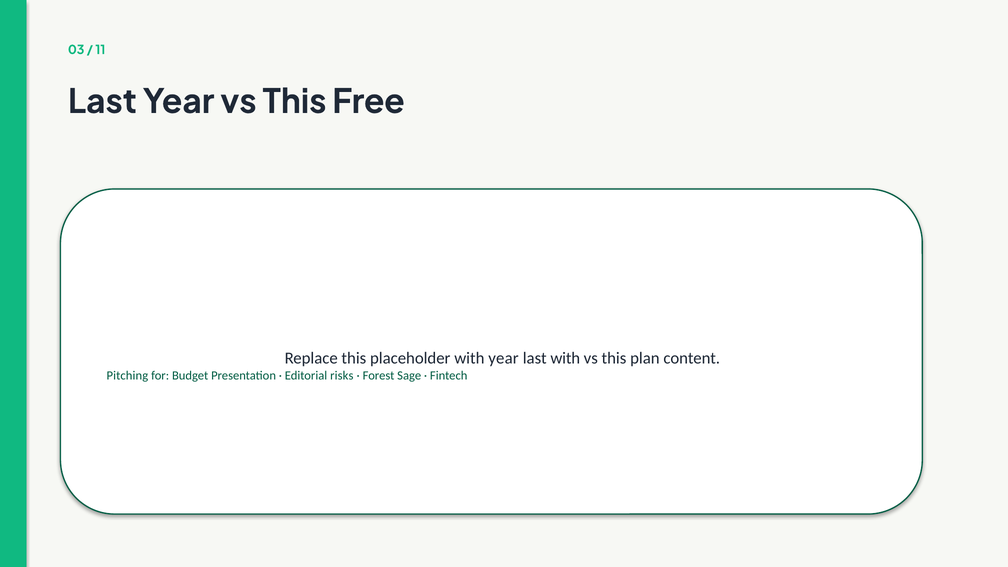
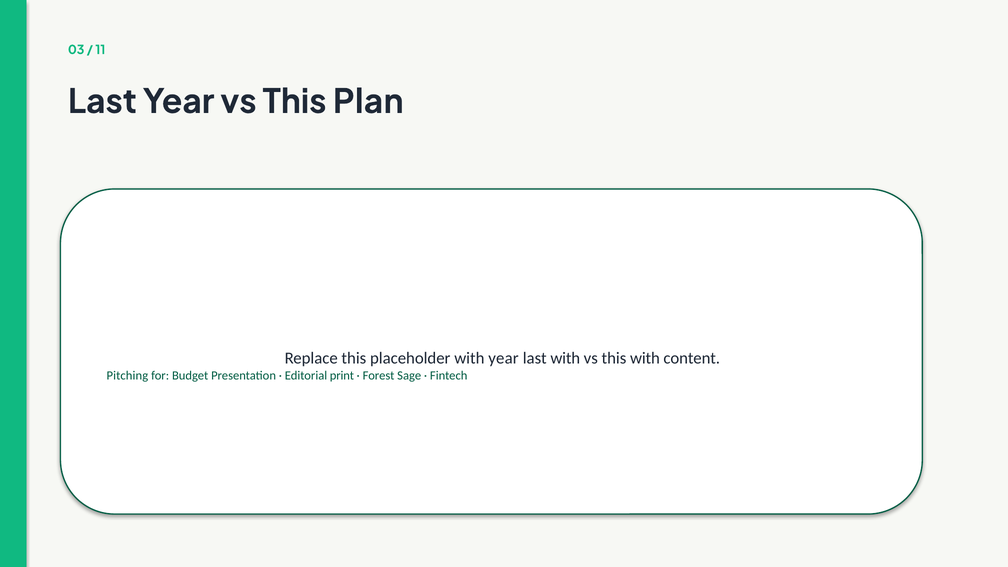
Free: Free -> Plan (368, 102)
this plan: plan -> with (645, 358)
risks: risks -> print (342, 376)
